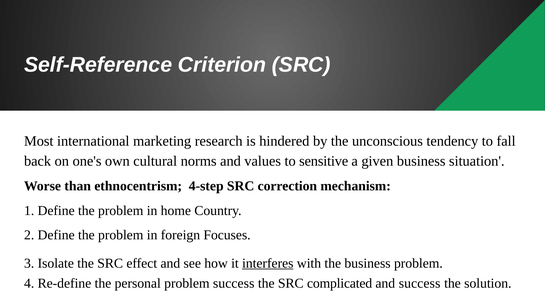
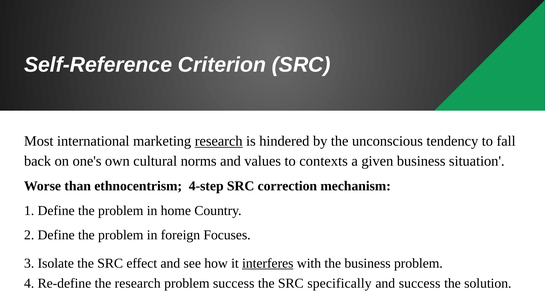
research underline: none -> present (219, 141)
sensitive: sensitive -> contexts (324, 161)
the personal: personal -> research (138, 283)
complicated: complicated -> specifically (339, 283)
